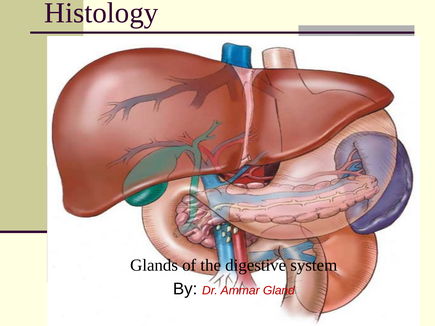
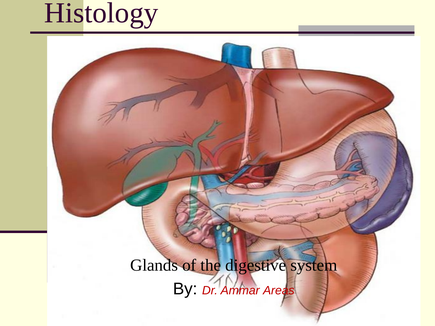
Gland: Gland -> Areas (279, 291)
